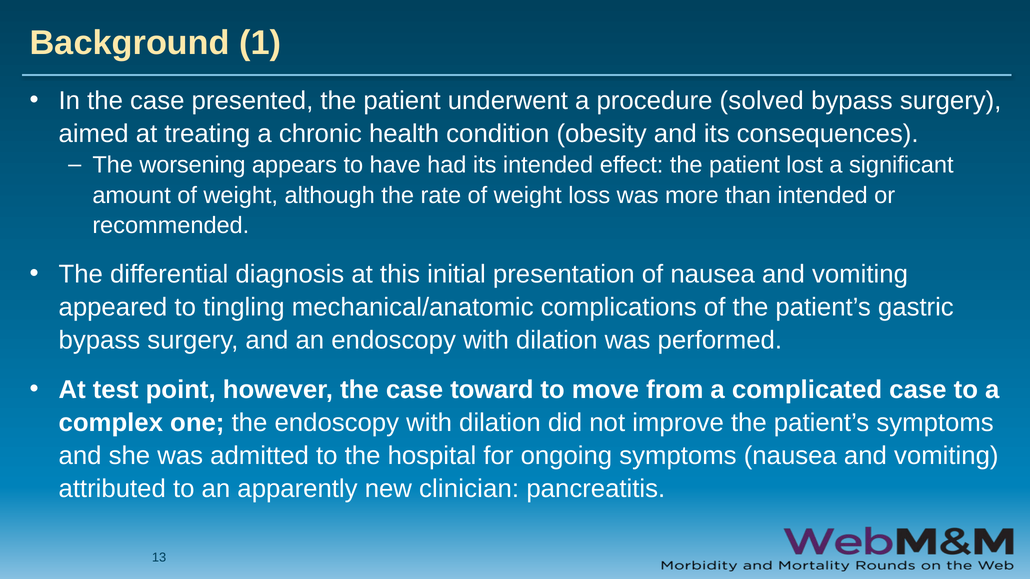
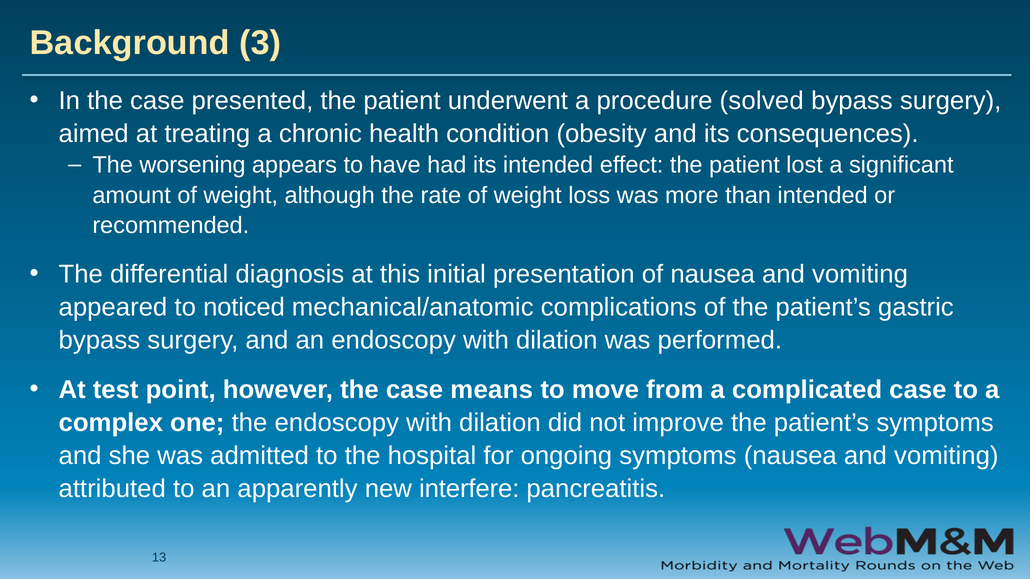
1: 1 -> 3 (260, 43)
tingling: tingling -> noticed (244, 307)
toward: toward -> means (492, 390)
clinician: clinician -> interfere (469, 489)
